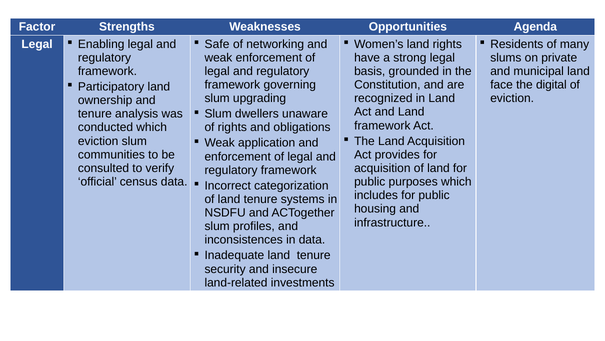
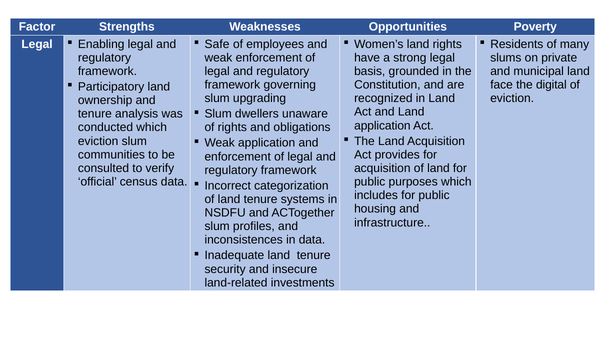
Agenda: Agenda -> Poverty (535, 27)
networking: networking -> employees (275, 44)
framework: framework -> application (382, 125)
